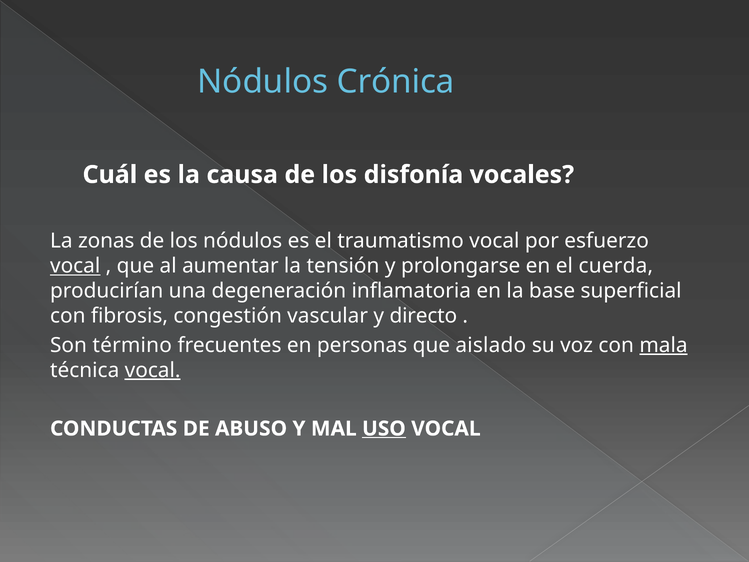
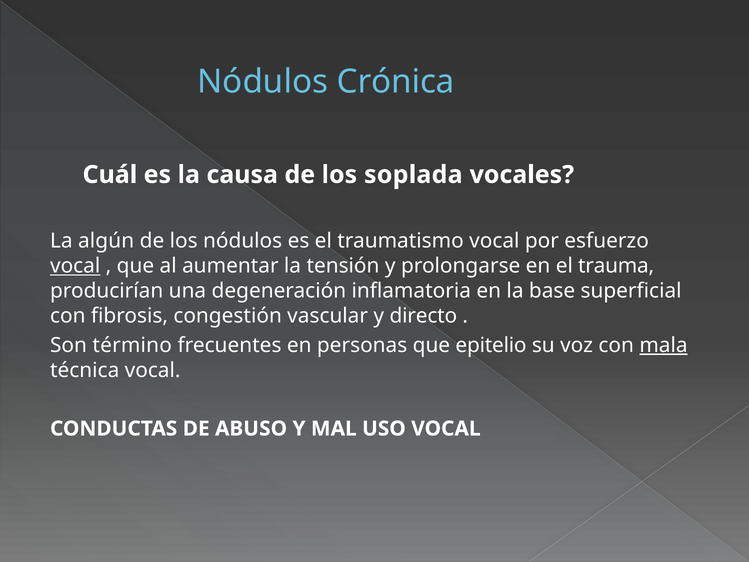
disfonía: disfonía -> soplada (413, 175)
zonas: zonas -> algún (106, 241)
cuerda: cuerda -> trauma (616, 266)
aislado: aislado -> epitelio (491, 345)
vocal underline: present -> none (153, 370)
USO underline: present -> none (384, 428)
